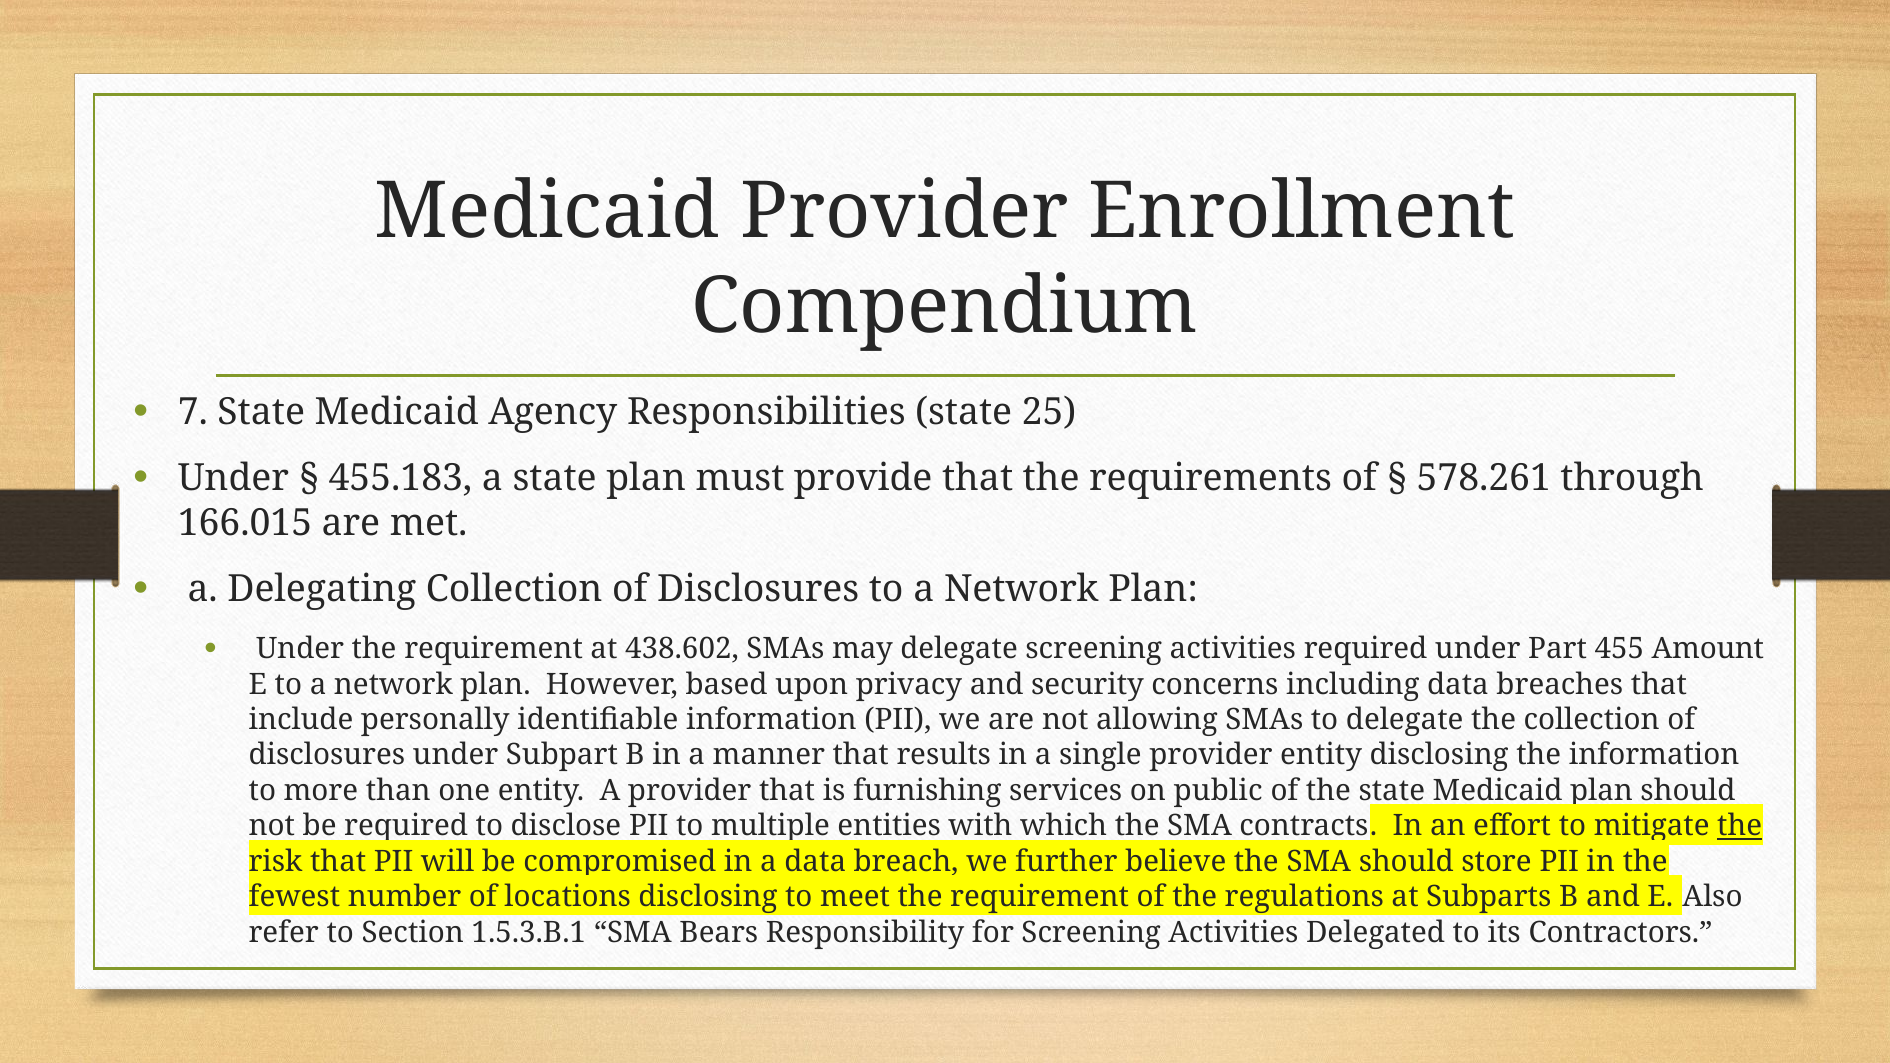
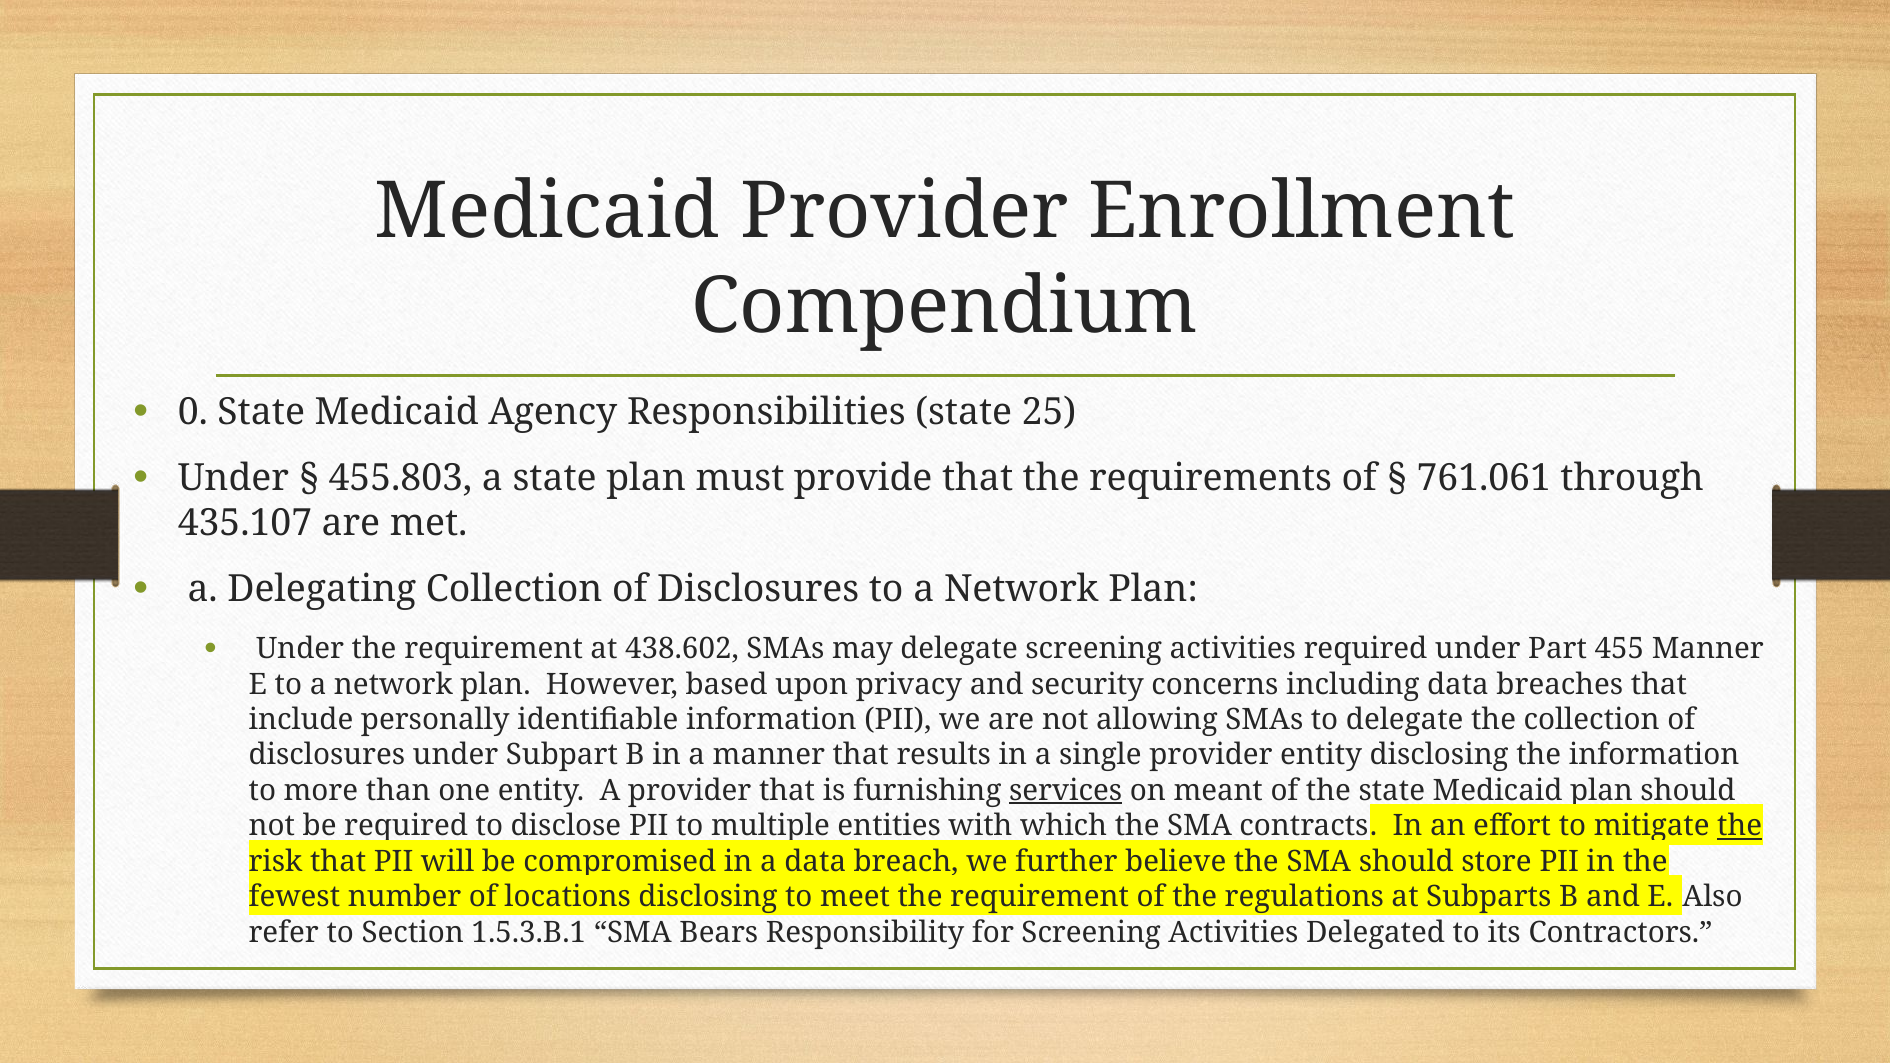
7: 7 -> 0 (193, 413)
455.183: 455.183 -> 455.803 (400, 479)
578.261: 578.261 -> 761.061 (1484, 479)
166.015: 166.015 -> 435.107 (245, 524)
455 Amount: Amount -> Manner (1708, 649)
services underline: none -> present (1066, 791)
public: public -> meant (1218, 791)
